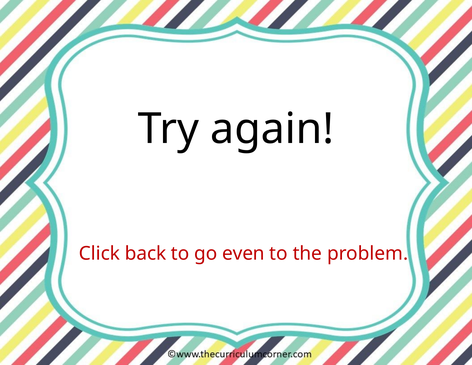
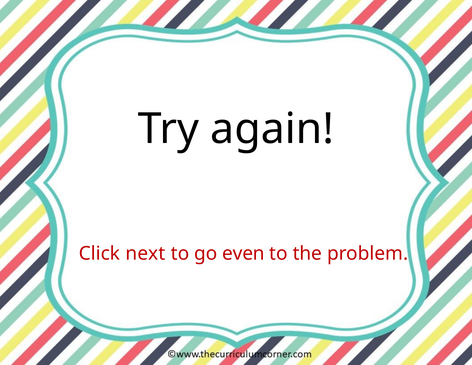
back: back -> next (145, 253)
